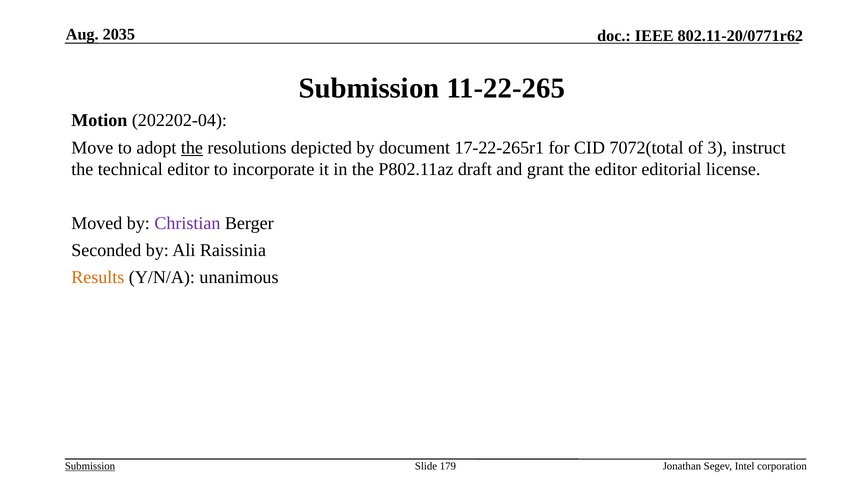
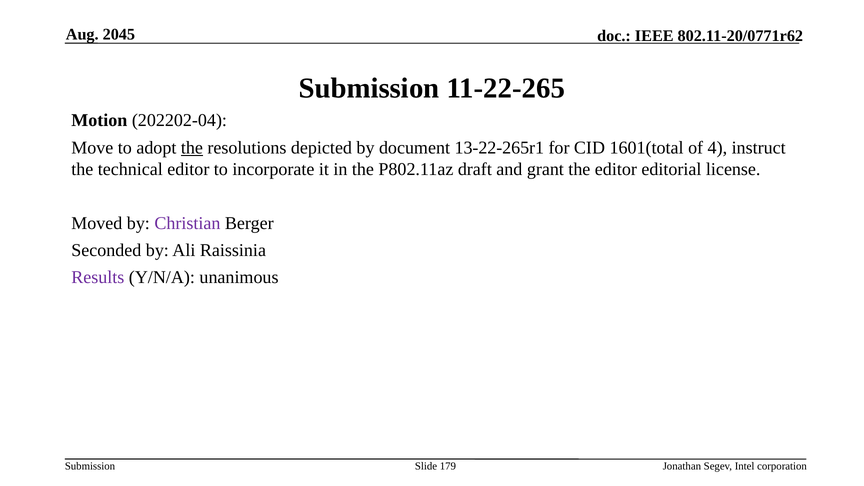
2035: 2035 -> 2045 (119, 34)
17-22-265r1: 17-22-265r1 -> 13-22-265r1 (499, 148)
7072(total: 7072(total -> 1601(total (647, 148)
3: 3 -> 4 (717, 148)
Results colour: orange -> purple (98, 277)
Submission underline: present -> none (90, 466)
